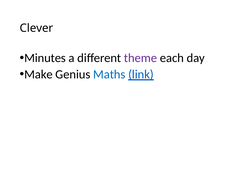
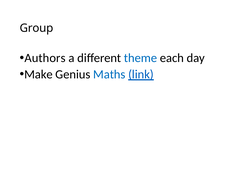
Clever: Clever -> Group (36, 28)
Minutes: Minutes -> Authors (45, 58)
theme colour: purple -> blue (140, 58)
